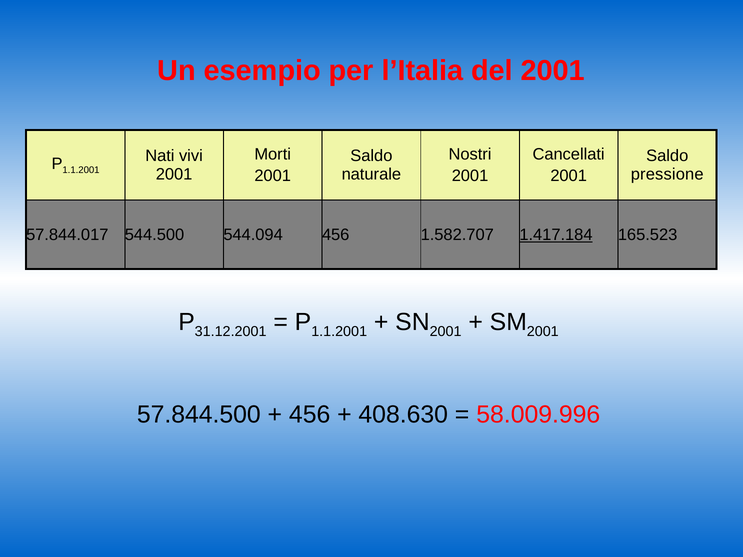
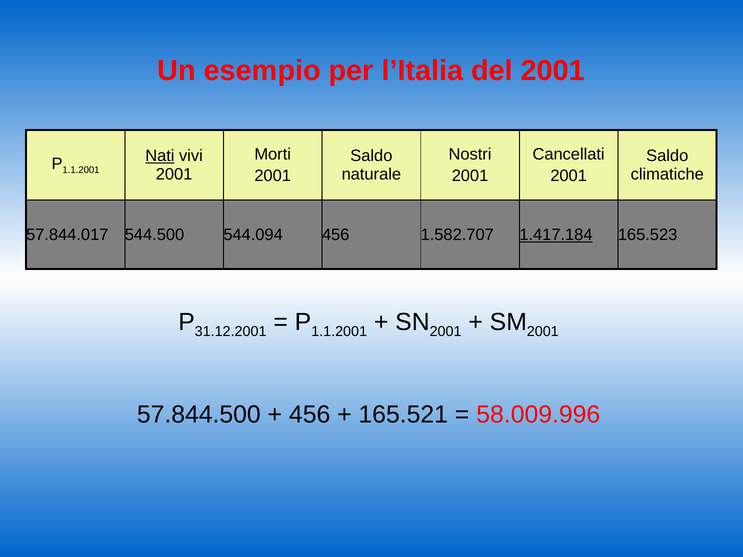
Nati underline: none -> present (160, 156)
pressione: pressione -> climatiche (667, 174)
408.630: 408.630 -> 165.521 (403, 415)
